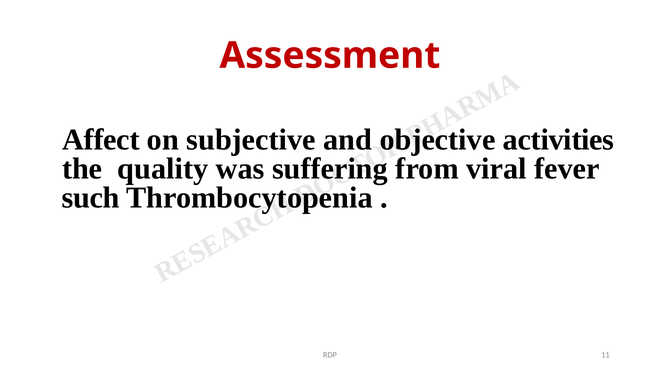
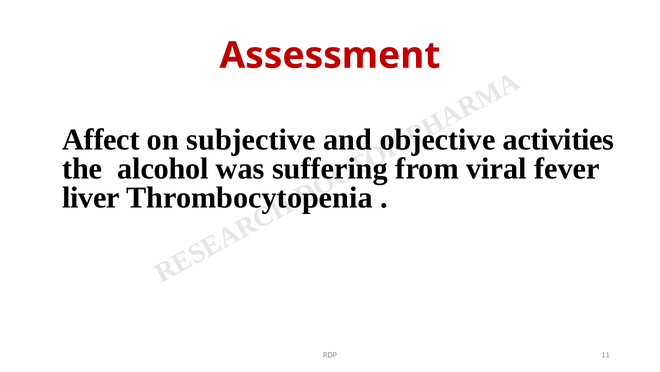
quality: quality -> alcohol (163, 168)
such: such -> liver (91, 197)
